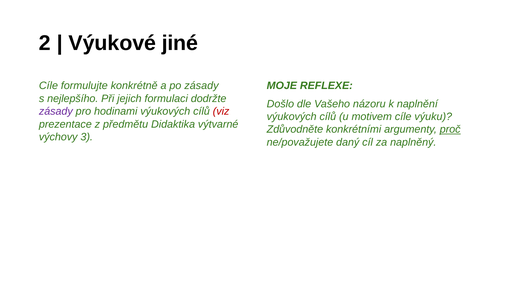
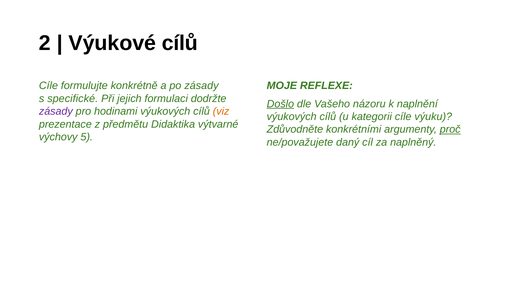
Výukové jiné: jiné -> cílů (180, 43)
nejlepšího: nejlepšího -> specifické (73, 99)
Došlo underline: none -> present (280, 104)
viz colour: red -> orange (221, 111)
motivem: motivem -> kategorii (372, 117)
3: 3 -> 5 (87, 137)
